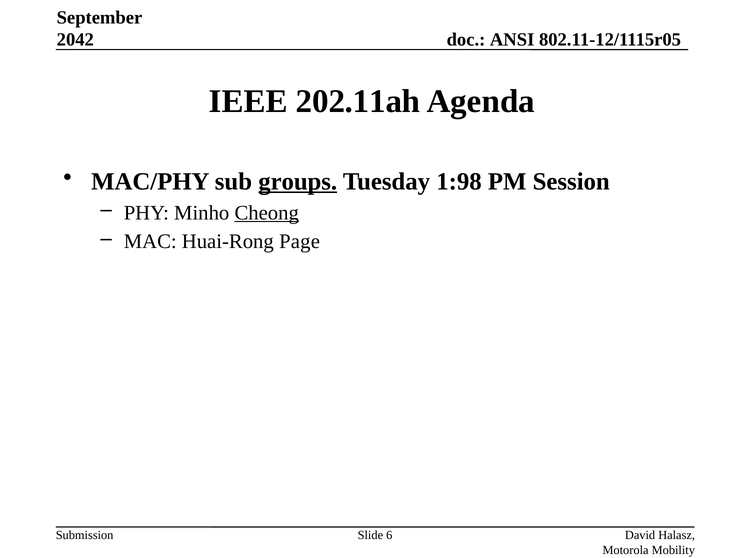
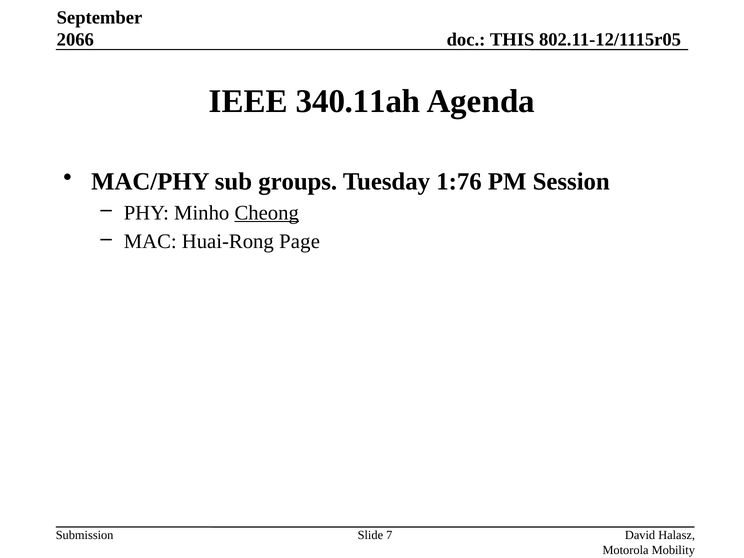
2042: 2042 -> 2066 (75, 40)
ANSI: ANSI -> THIS (512, 40)
202.11ah: 202.11ah -> 340.11ah (358, 101)
groups underline: present -> none (298, 182)
1:98: 1:98 -> 1:76 (459, 182)
6: 6 -> 7 (389, 535)
